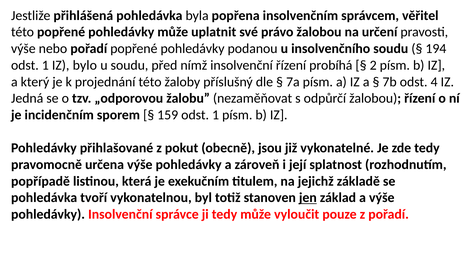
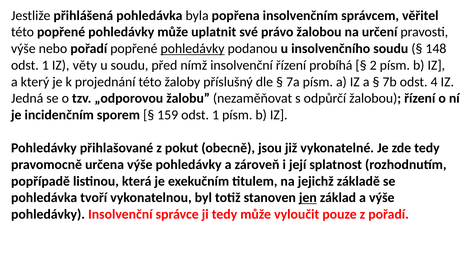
pohledávky underline: none -> present (193, 49)
194: 194 -> 148 (436, 49)
bylo: bylo -> věty (85, 65)
